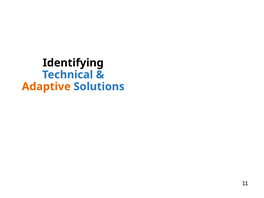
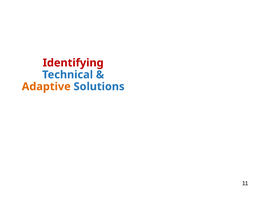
Identifying colour: black -> red (73, 63)
